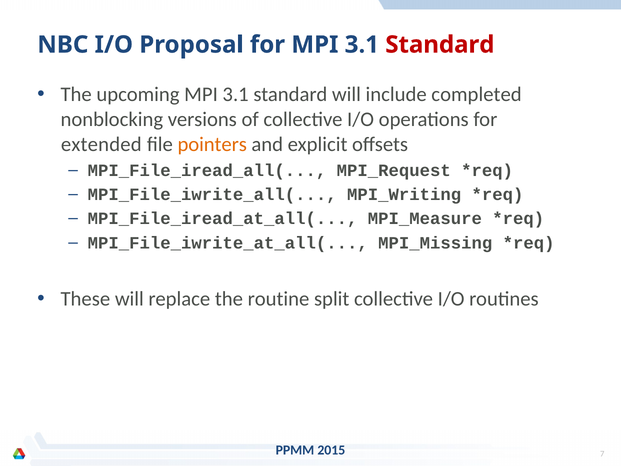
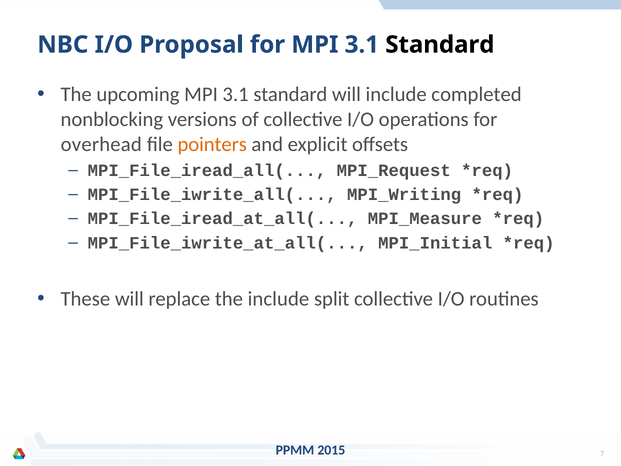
Standard colour: red -> black (440, 45)
extended: extended -> overhead (101, 144)
MPI_Missing: MPI_Missing -> MPI_Initial (435, 243)
the routine: routine -> include (278, 299)
